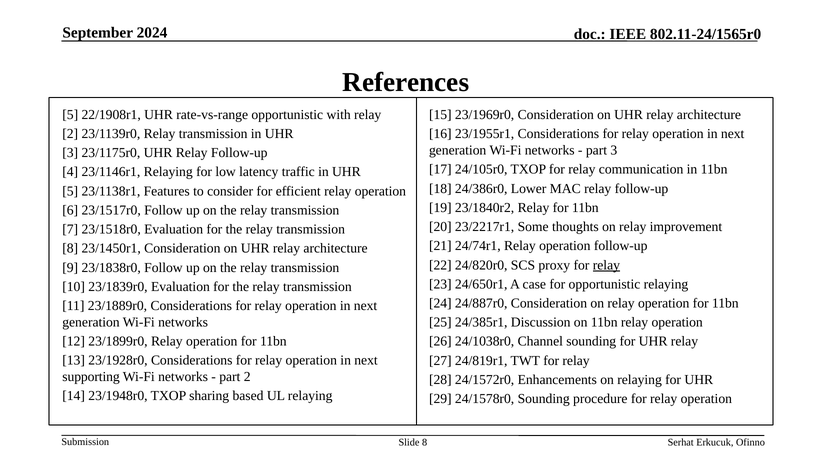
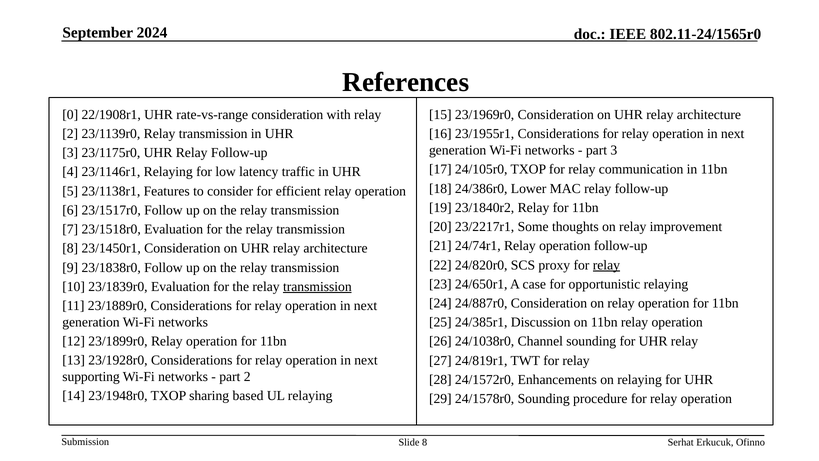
5: 5 -> 0 (70, 115)
rate-vs-range opportunistic: opportunistic -> consideration (287, 115)
transmission underline: none -> present (317, 286)
